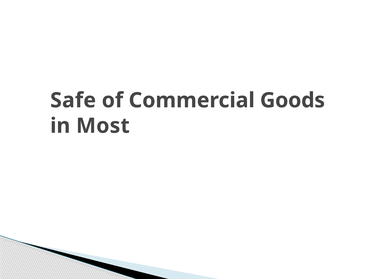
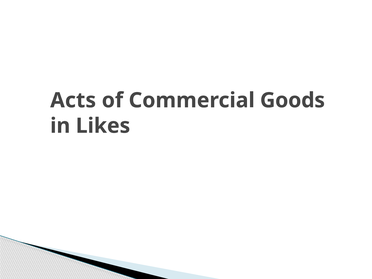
Safe: Safe -> Acts (73, 100)
Most: Most -> Likes (103, 126)
